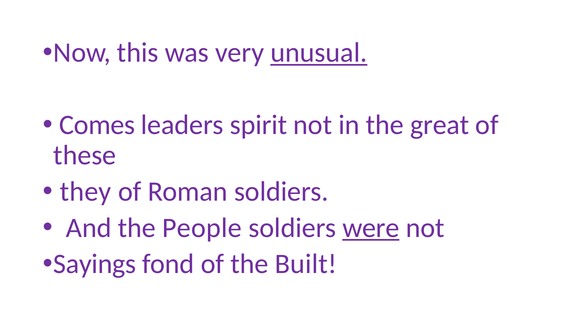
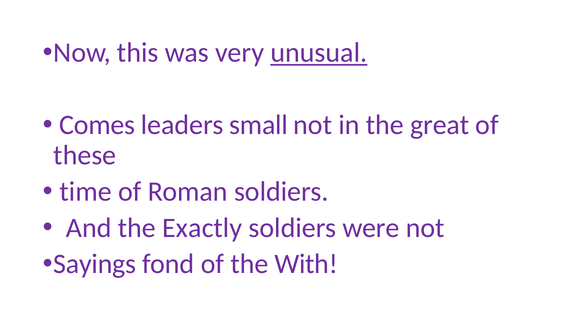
spirit: spirit -> small (259, 125)
they: they -> time (86, 191)
People: People -> Exactly (202, 227)
were underline: present -> none (371, 227)
Built: Built -> With (306, 264)
